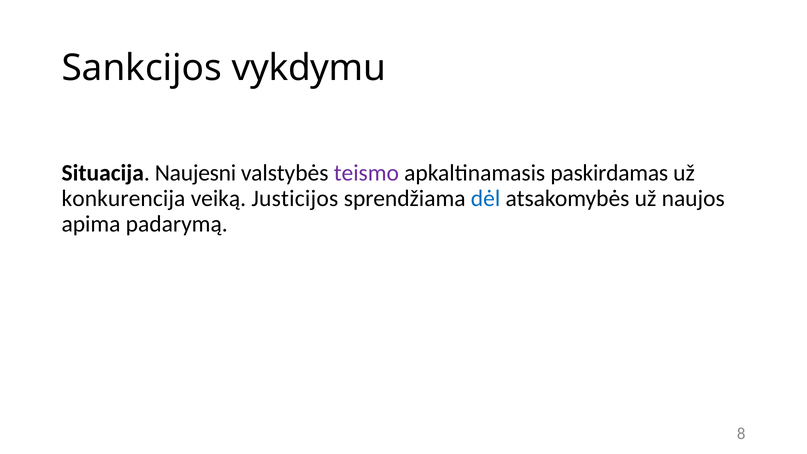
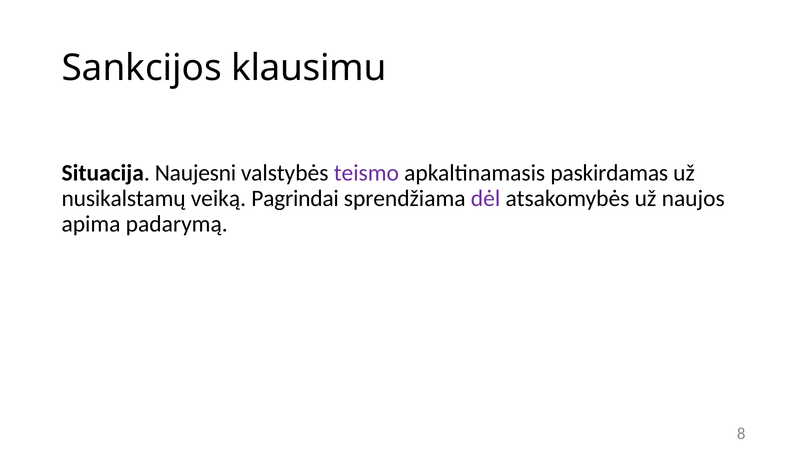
vykdymu: vykdymu -> klausimu (309, 68)
konkurencija: konkurencija -> nusikalstamų (124, 199)
Justicijos: Justicijos -> Pagrindai (295, 199)
dėl colour: blue -> purple (486, 199)
